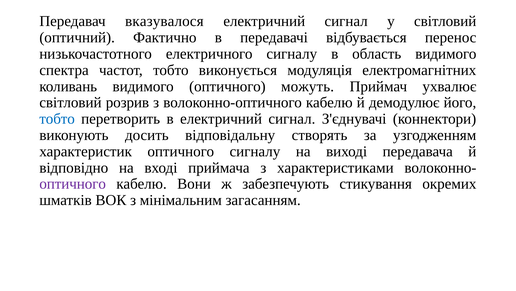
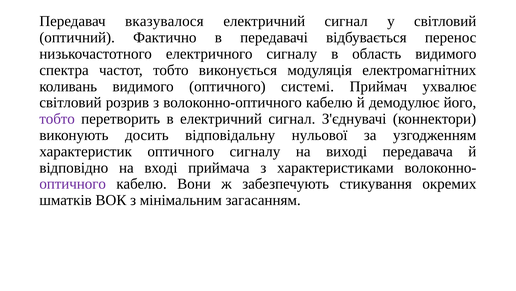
можуть: можуть -> системі (308, 86)
тобто colour: blue -> purple (57, 119)
створять: створять -> нульової (320, 135)
